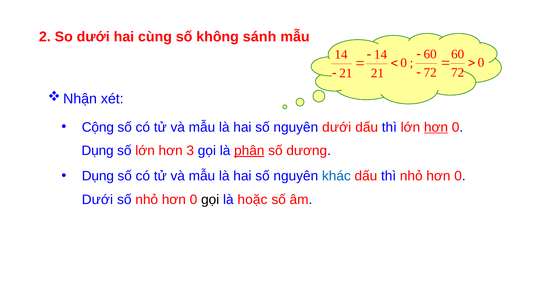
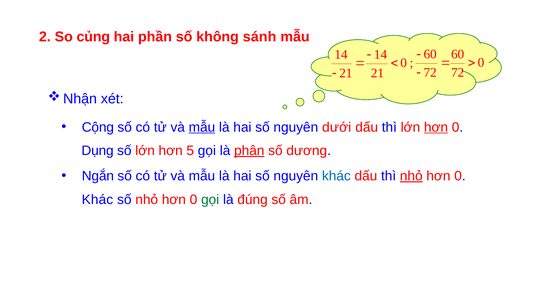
So dưới: dưới -> củng (93, 37)
cùng: cùng -> phần (155, 37)
mẫu underline: none -> present (202, 127)
3: 3 -> 5 (190, 150)
Dụng: Dụng -> Ngắn (98, 176)
nhỏ underline: none -> present (411, 176)
Dưới: Dưới -> Khác (97, 199)
gọi colour: black -> green (210, 199)
hoặc: hoặc -> đúng (253, 199)
